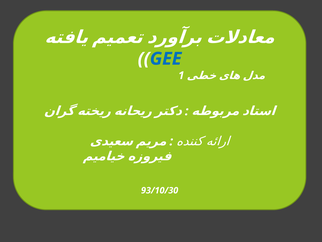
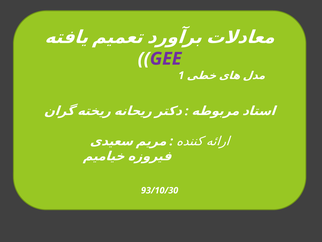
GEE colour: blue -> purple (166, 59)
